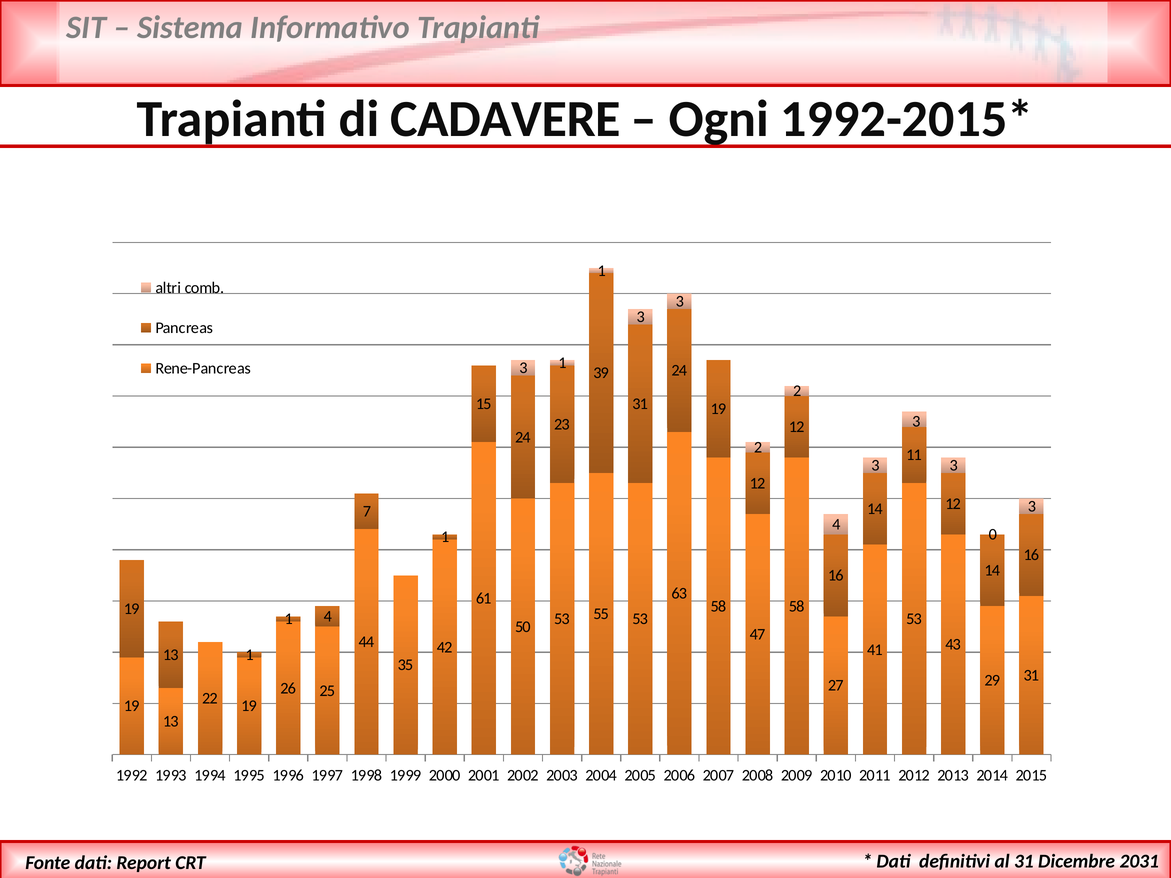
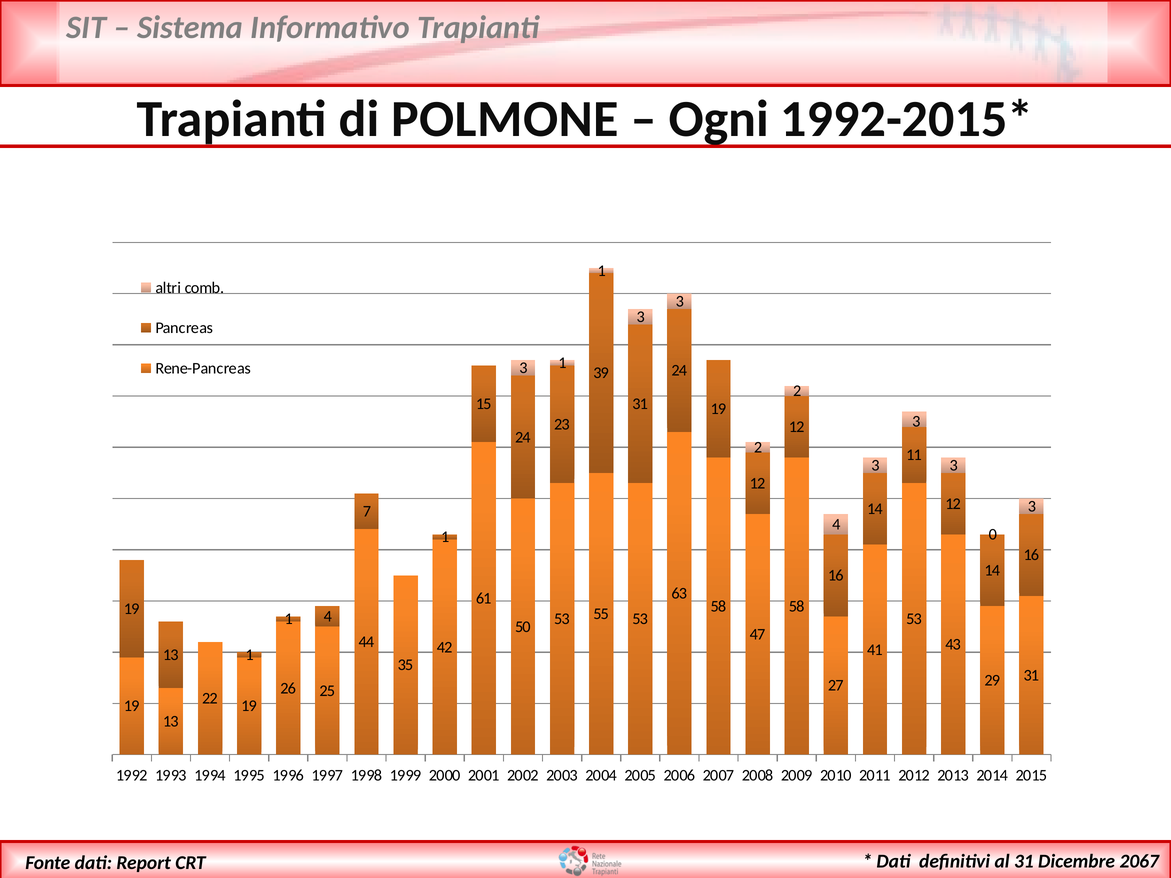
CADAVERE: CADAVERE -> POLMONE (505, 119)
2031: 2031 -> 2067 (1139, 862)
